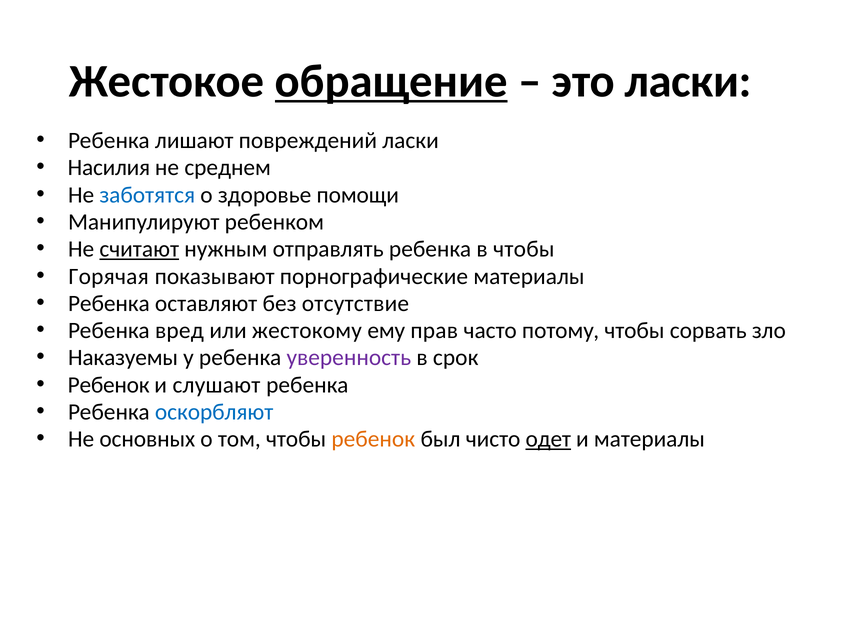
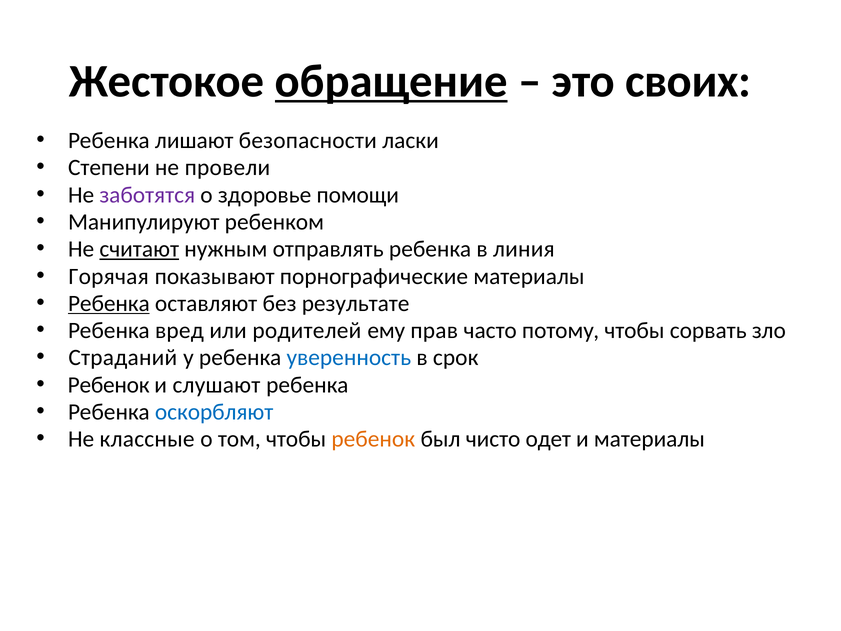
это ласки: ласки -> своих (688, 81)
повреждений: повреждений -> безопасности (308, 141)
Насилия: Насилия -> Степени (109, 168)
среднем: среднем -> провели (227, 168)
заботятся colour: blue -> purple (147, 195)
в чтобы: чтобы -> линия (524, 249)
Ребенка underline: none -> present (109, 303)
отсутствие: отсутствие -> результате (356, 303)
жестокому: жестокому -> родителей (307, 330)
Наказуемы: Наказуемы -> Страданий (123, 358)
уверенность colour: purple -> blue (349, 358)
основных: основных -> классные (147, 439)
одет underline: present -> none (548, 439)
